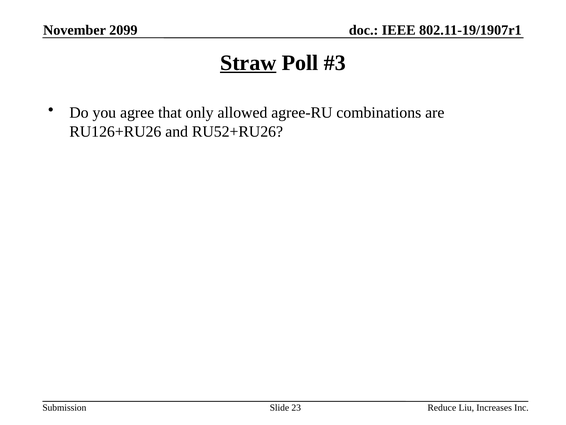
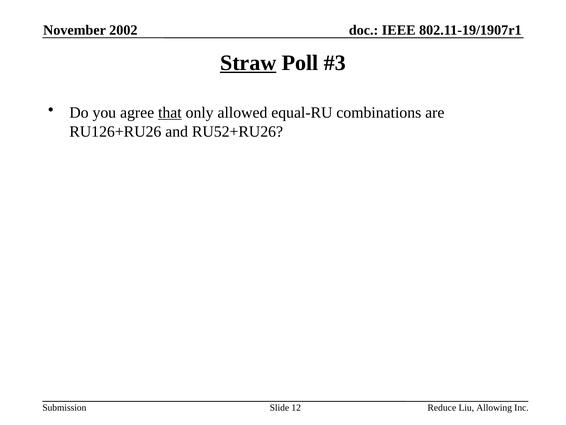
2099: 2099 -> 2002 (123, 30)
that underline: none -> present (170, 112)
agree-RU: agree-RU -> equal-RU (302, 112)
23: 23 -> 12 (296, 407)
Increases: Increases -> Allowing (494, 407)
